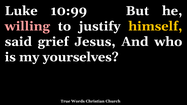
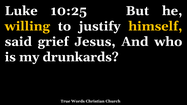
10:99: 10:99 -> 10:25 (69, 11)
willing colour: pink -> yellow (27, 26)
yourselves: yourselves -> drunkards (81, 57)
